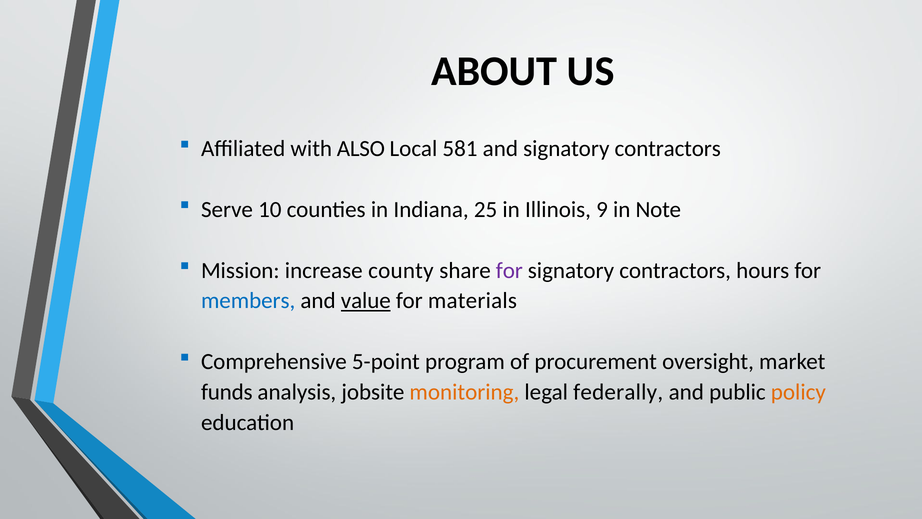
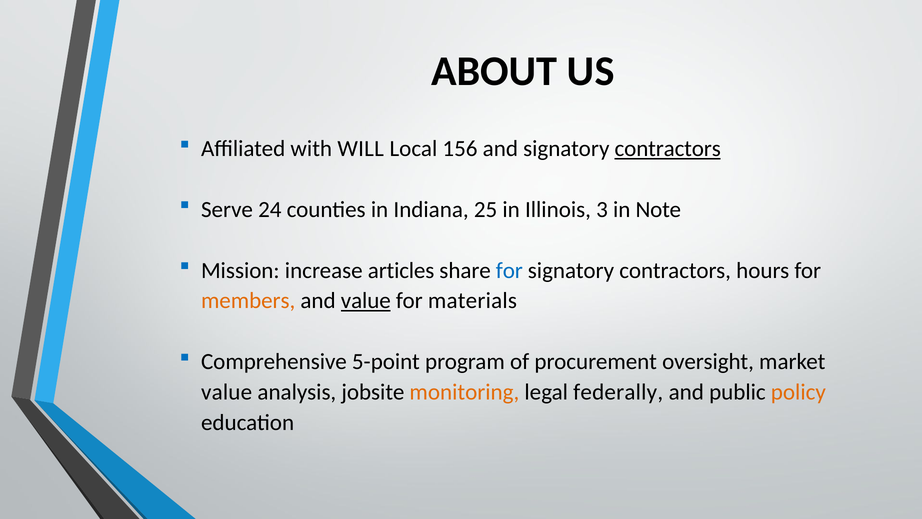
ALSO: ALSO -> WILL (361, 149)
581: 581 -> 156 (460, 149)
contractors underline: none -> present (668, 149)
10: 10 -> 24 (270, 209)
9: 9 -> 3 (602, 209)
county: county -> articles (401, 270)
for colour: purple -> blue (509, 270)
members colour: blue -> orange (248, 301)
funds: funds -> value (227, 392)
